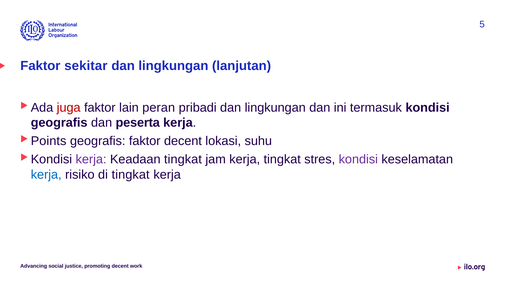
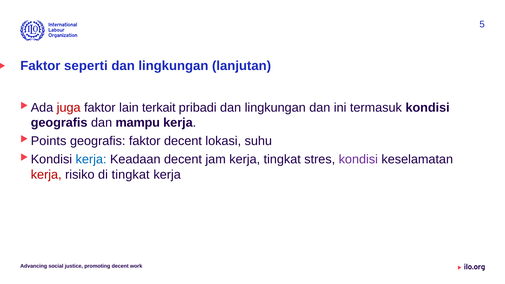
sekitar: sekitar -> seperti (86, 66)
peran: peran -> terkait (159, 108)
peserta: peserta -> mampu (138, 123)
kerja colour: purple -> blue (91, 159)
Keadaan tingkat: tingkat -> decent (183, 159)
kerja colour: blue -> red (46, 175)
